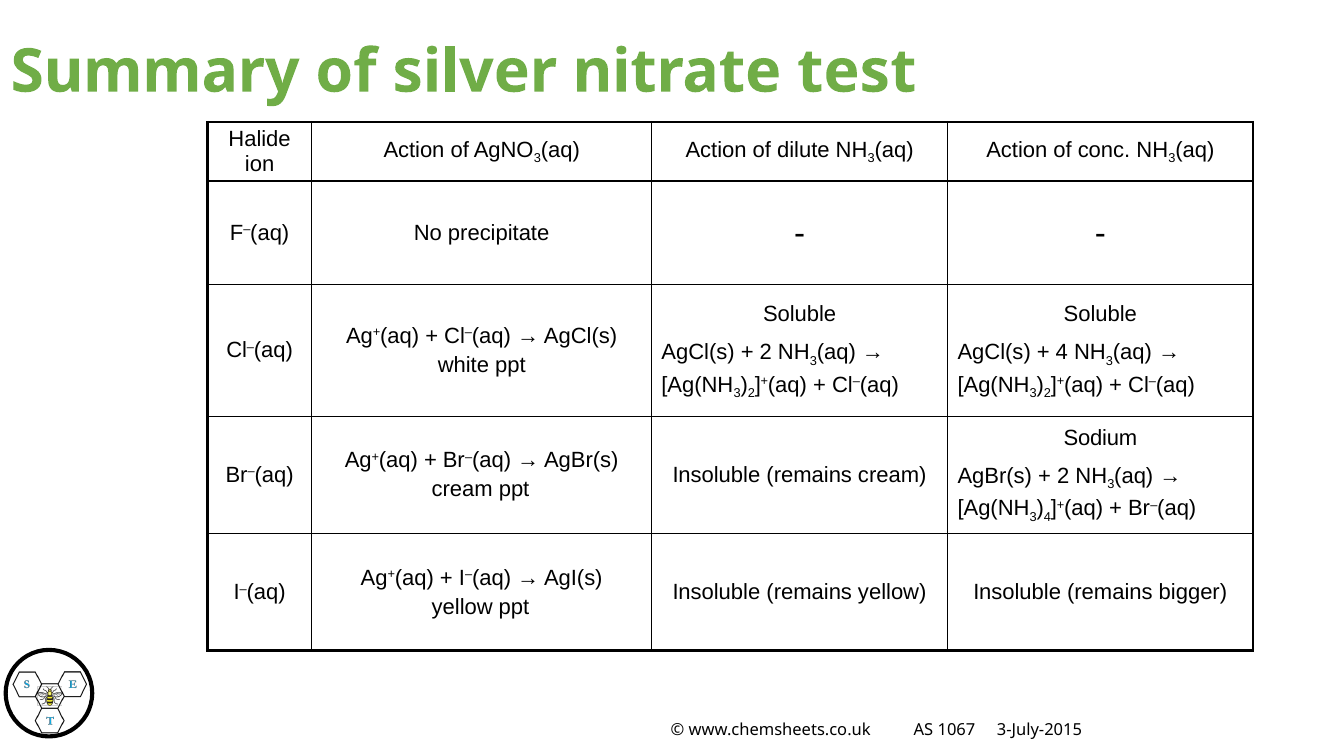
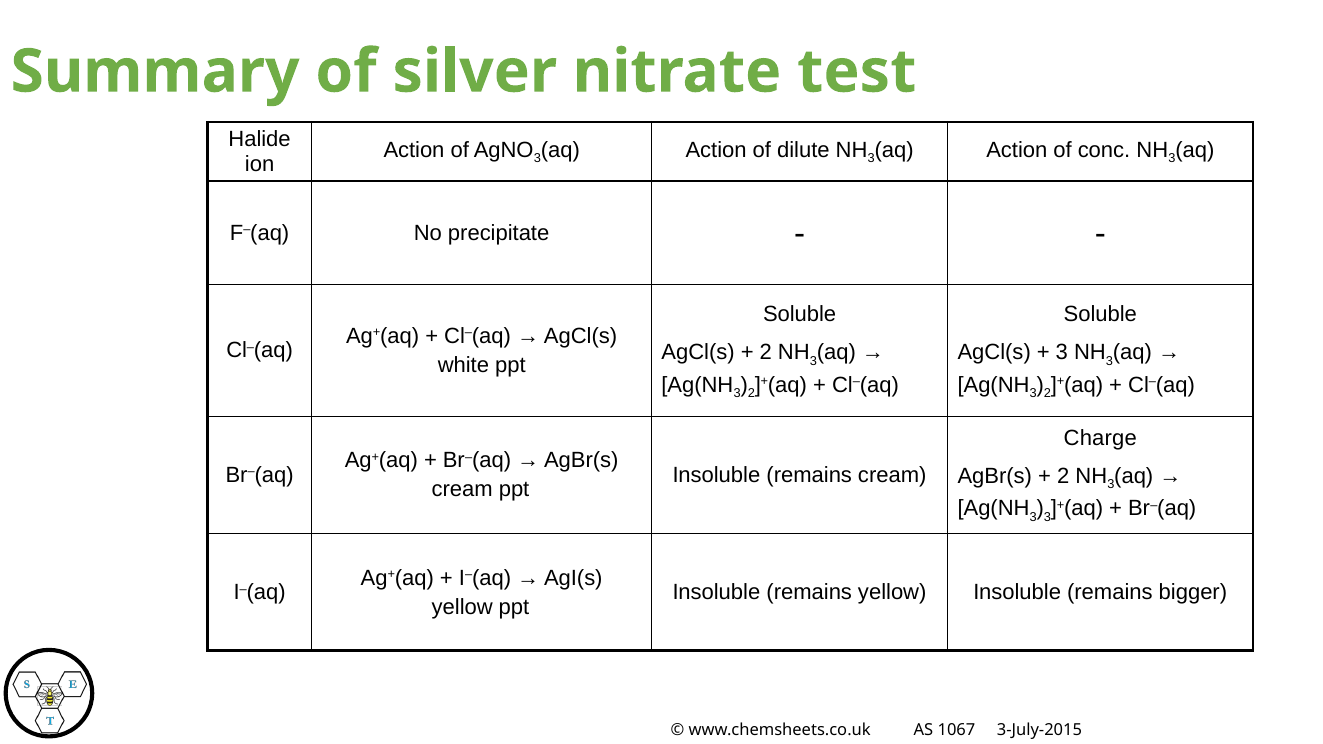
4: 4 -> 3 (1062, 352)
Sodium: Sodium -> Charge (1100, 438)
4: 4 -> 3 (1048, 517)
